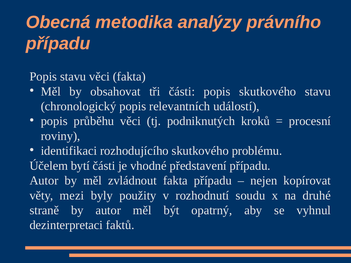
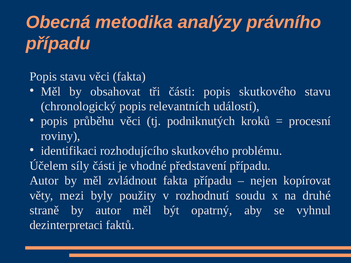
bytí: bytí -> síly (80, 166)
